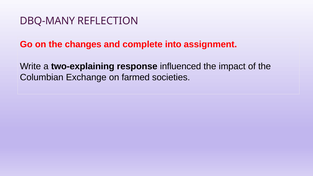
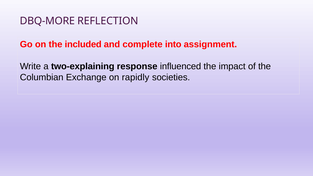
DBQ-MANY: DBQ-MANY -> DBQ-MORE (47, 21)
changes: changes -> included (83, 44)
farmed: farmed -> rapidly (136, 77)
